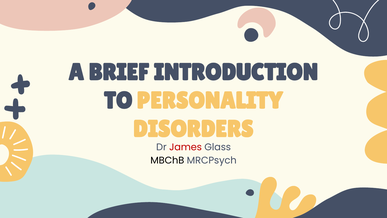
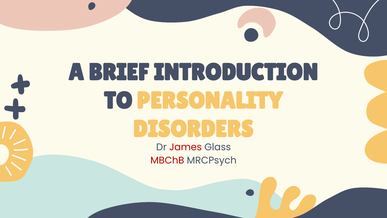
MBChB colour: black -> red (167, 160)
